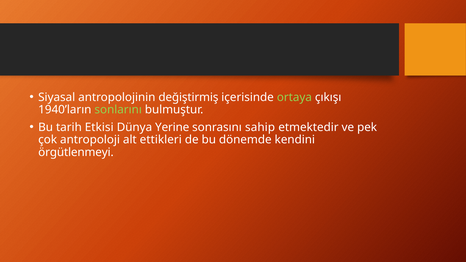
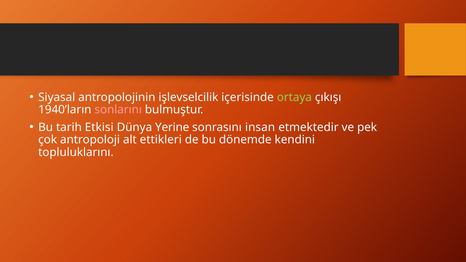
değiştirmiş: değiştirmiş -> işlevselcilik (188, 97)
sonlarını colour: light green -> pink (118, 110)
sahip: sahip -> insan (260, 127)
örgütlenmeyi: örgütlenmeyi -> topluluklarını (76, 152)
